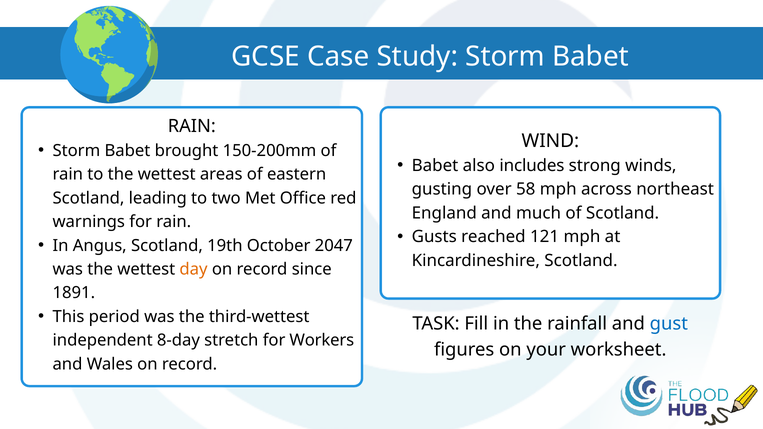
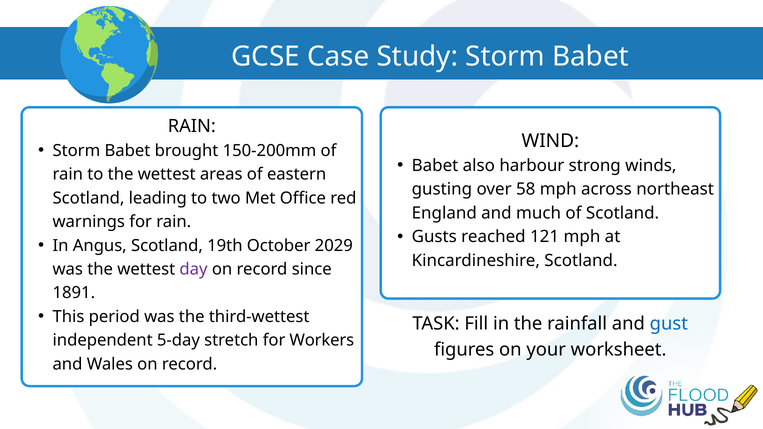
includes: includes -> harbour (532, 166)
2047: 2047 -> 2029 (334, 246)
day colour: orange -> purple (194, 269)
8-day: 8-day -> 5-day (178, 341)
